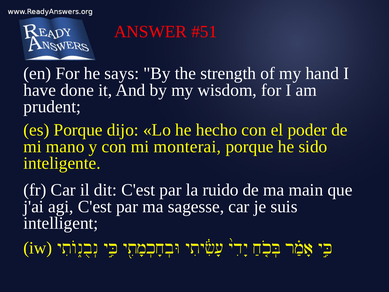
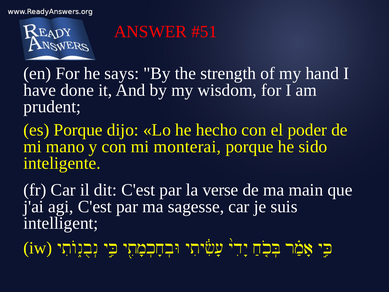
ruido: ruido -> verse (221, 190)
